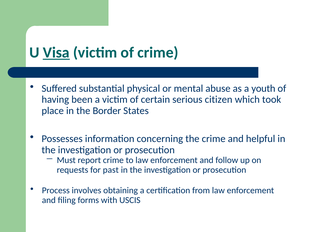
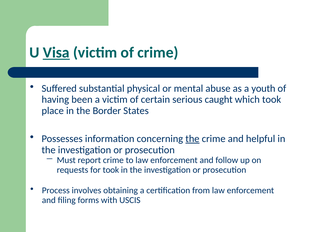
citizen: citizen -> caught (219, 100)
the underline: none -> present (192, 139)
for past: past -> took (111, 170)
